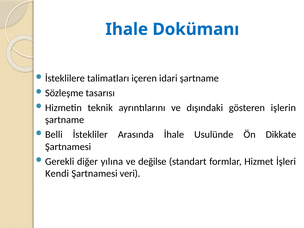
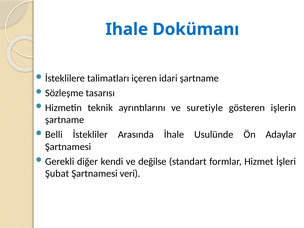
dışındaki: dışındaki -> suretiyle (205, 108)
Dikkate: Dikkate -> Adaylar (281, 135)
yılına: yılına -> kendi (112, 161)
Kendi: Kendi -> Şubat (57, 174)
